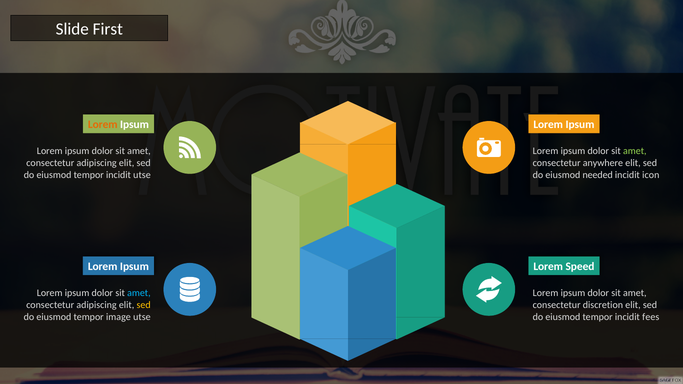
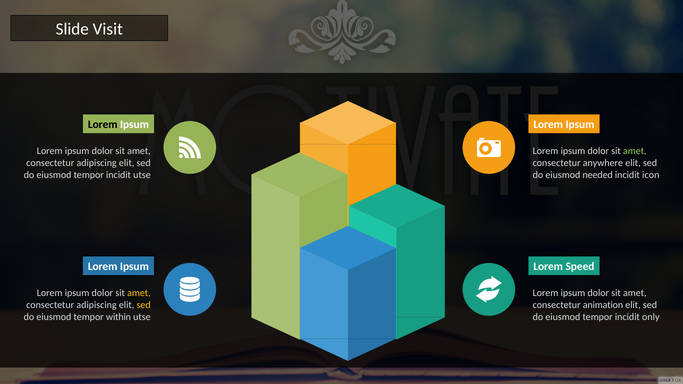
First: First -> Visit (108, 29)
Lorem colour: orange -> black (103, 125)
amet colour: light blue -> yellow (139, 293)
discretion: discretion -> animation (603, 305)
image: image -> within (118, 317)
fees: fees -> only (651, 317)
